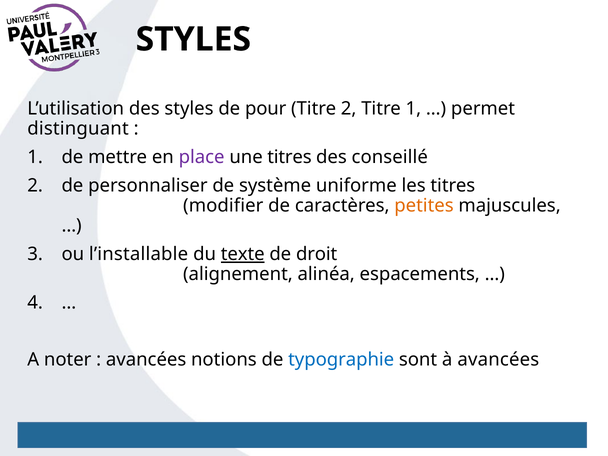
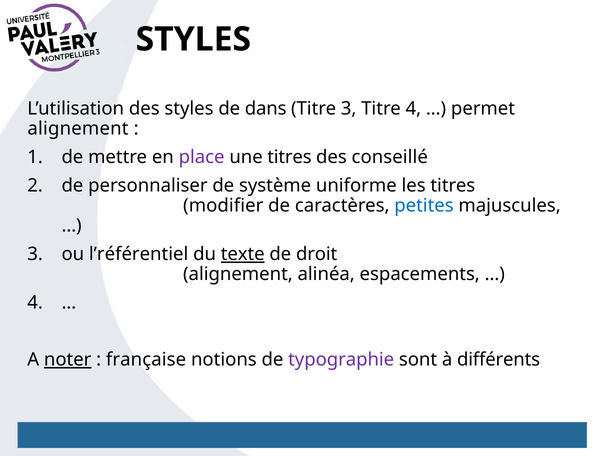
pour: pour -> dans (266, 109)
Titre 2: 2 -> 3 (349, 109)
Titre 1: 1 -> 4 (413, 109)
distinguant: distinguant -> alignement (78, 129)
petites colour: orange -> blue (424, 206)
l’installable: l’installable -> l’référentiel (139, 254)
noter underline: none -> present (68, 360)
avancées: avancées -> française (146, 360)
typographie colour: blue -> purple (341, 360)
à avancées: avancées -> différents (499, 360)
